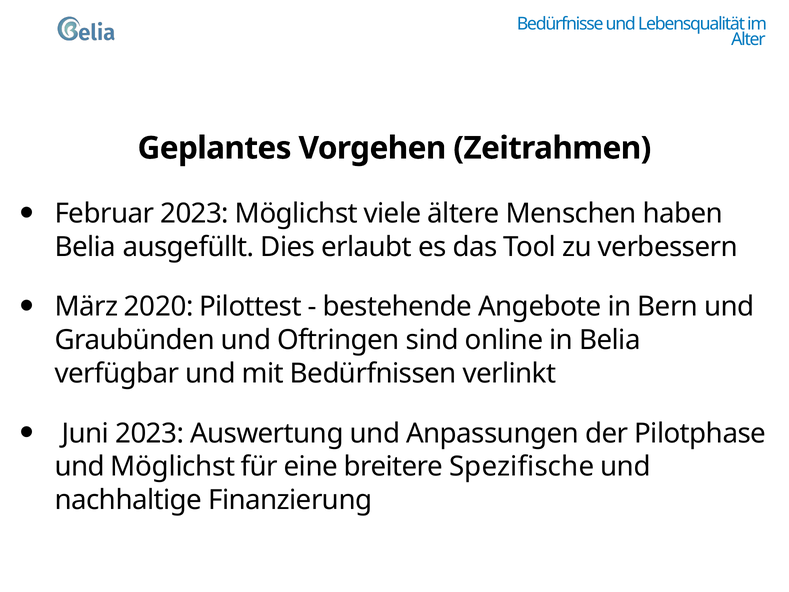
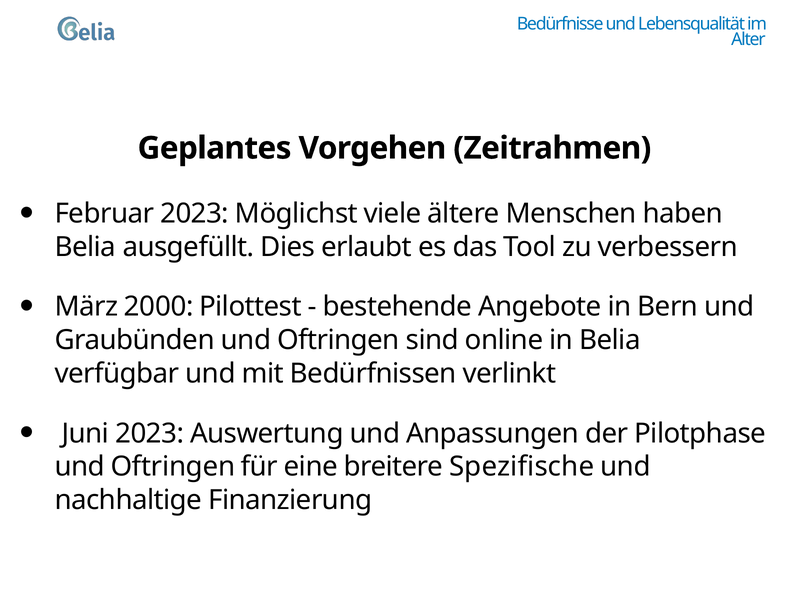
2020: 2020 -> 2000 (159, 307)
Möglichst: Möglichst -> Oftringen (173, 466)
